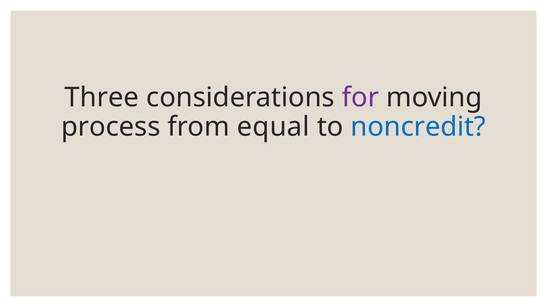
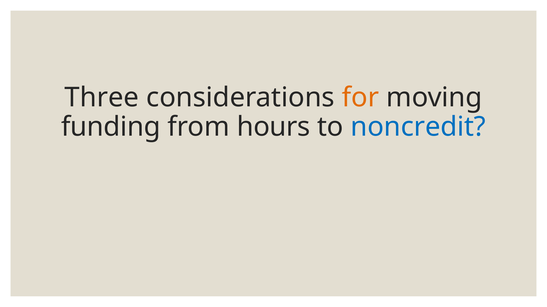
for colour: purple -> orange (360, 98)
process: process -> funding (111, 127)
equal: equal -> hours (274, 127)
